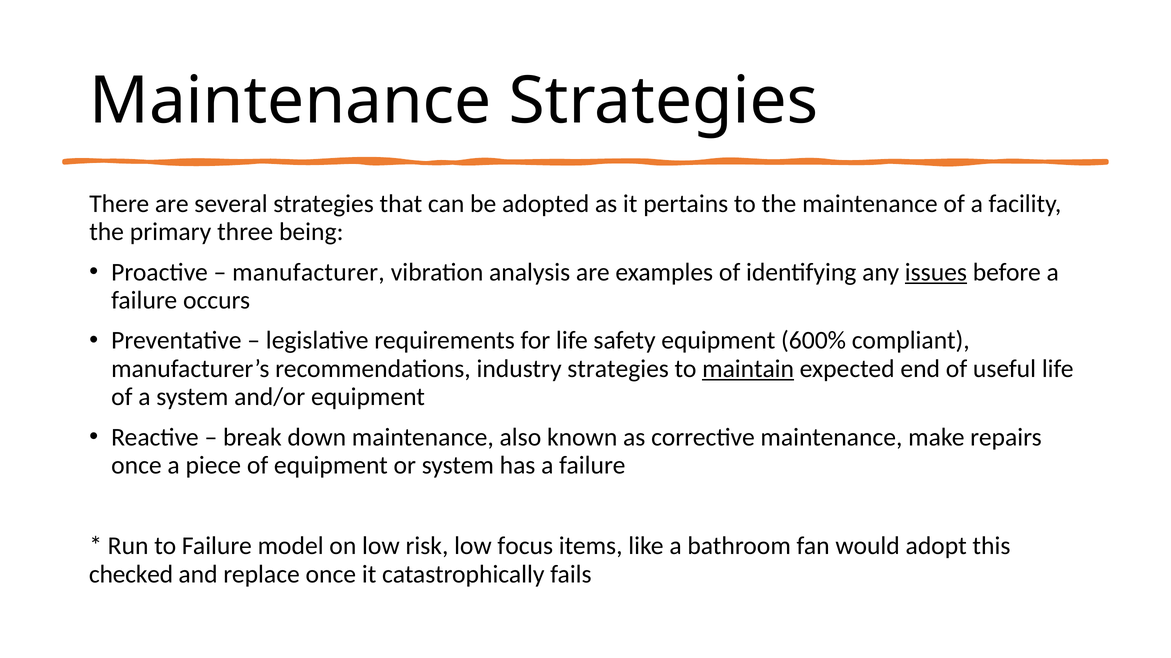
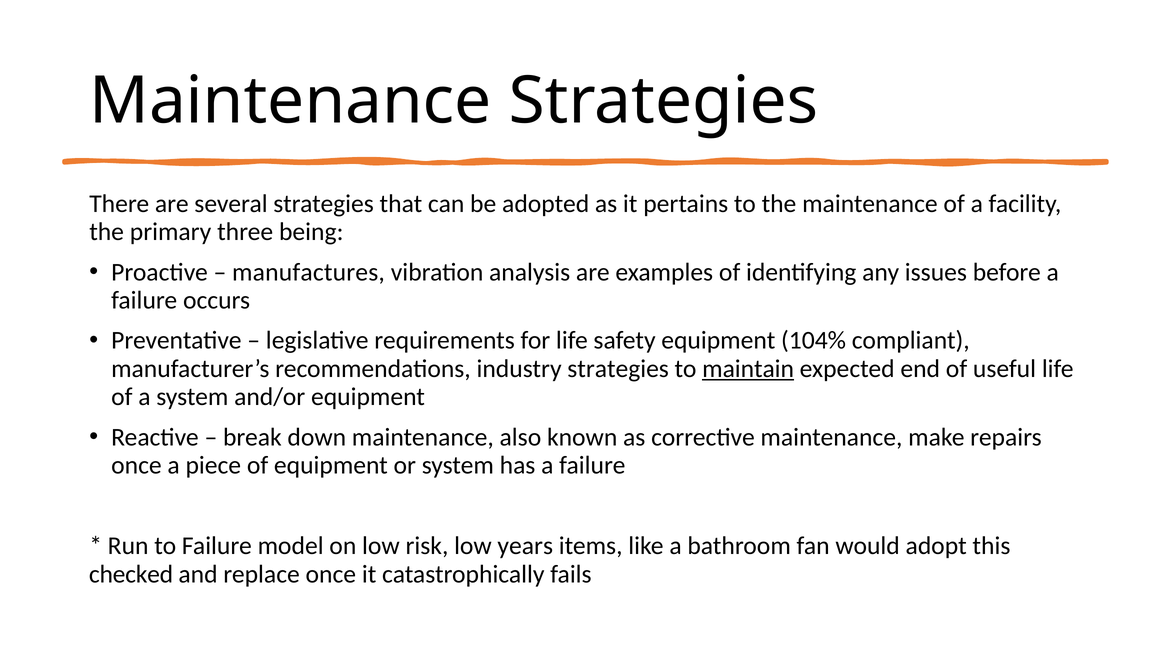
manufacturer: manufacturer -> manufactures (308, 272)
issues underline: present -> none (936, 272)
600%: 600% -> 104% (814, 341)
focus: focus -> years (525, 547)
